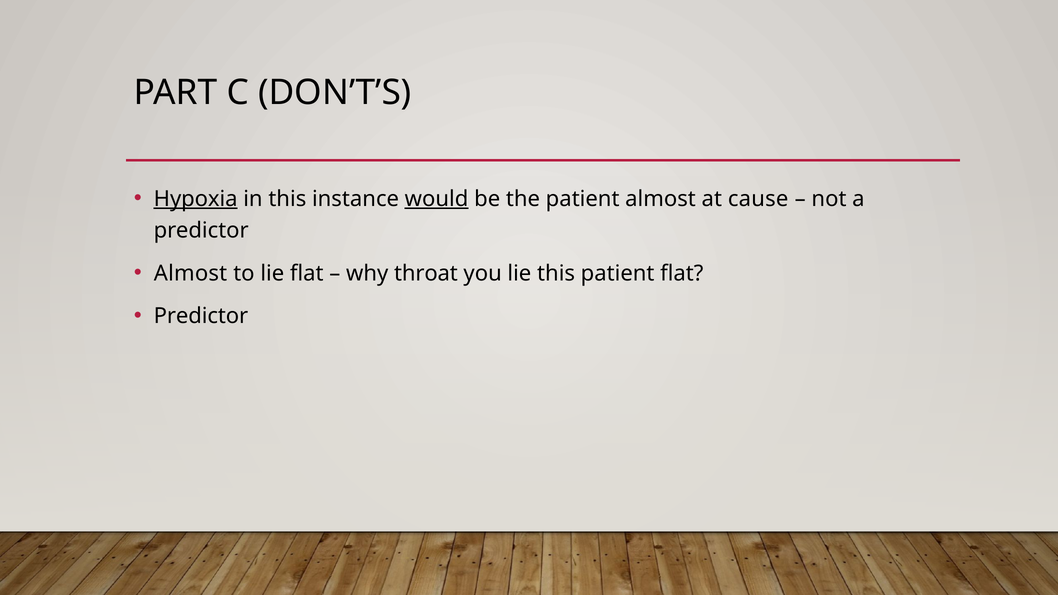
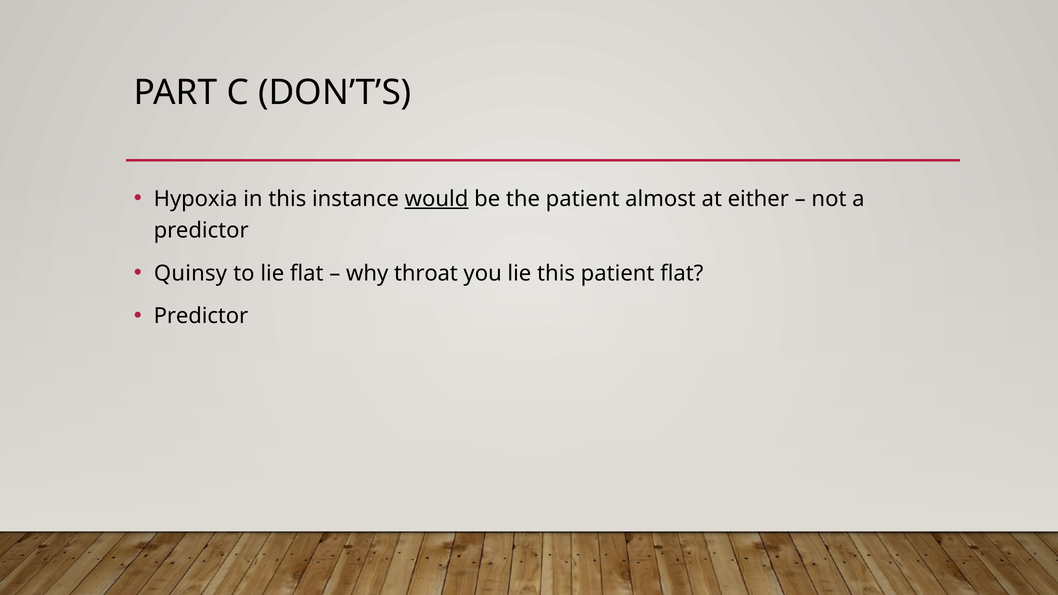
Hypoxia underline: present -> none (196, 199)
cause: cause -> either (758, 199)
Almost: Almost -> Quinsy (191, 273)
